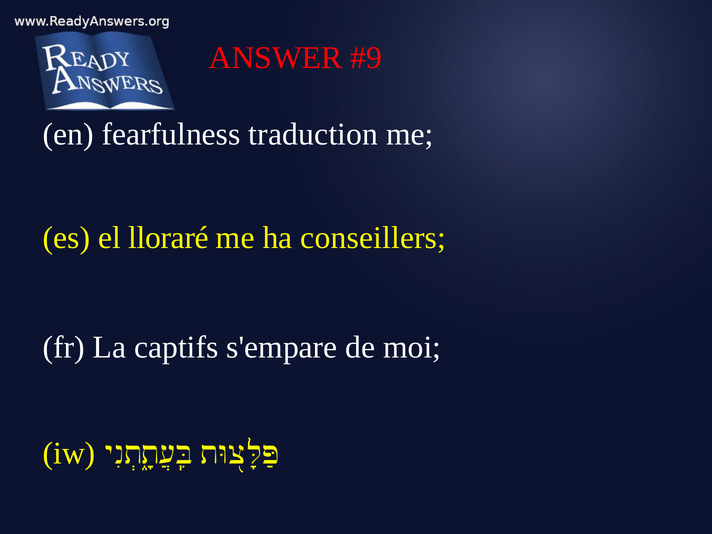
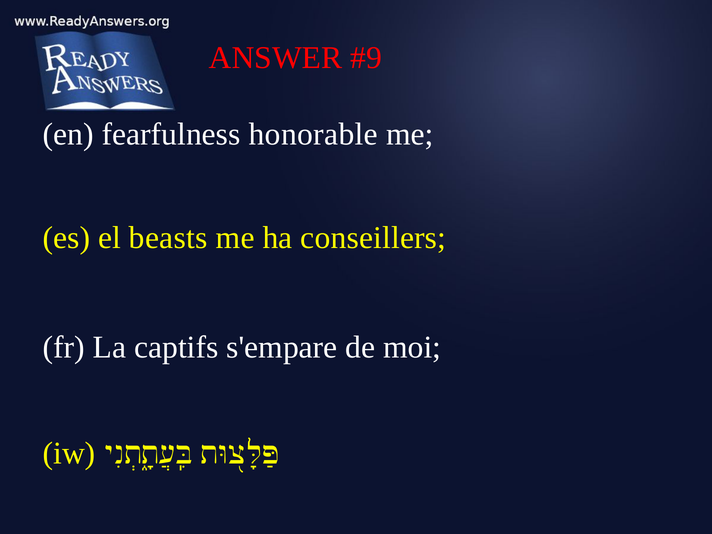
traduction: traduction -> honorable (313, 134)
lloraré: lloraré -> beasts (168, 238)
